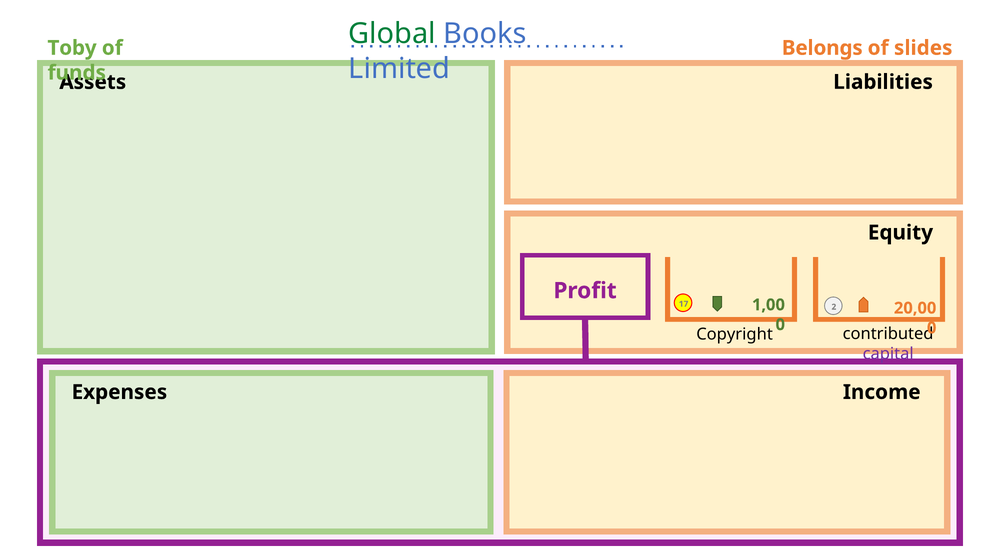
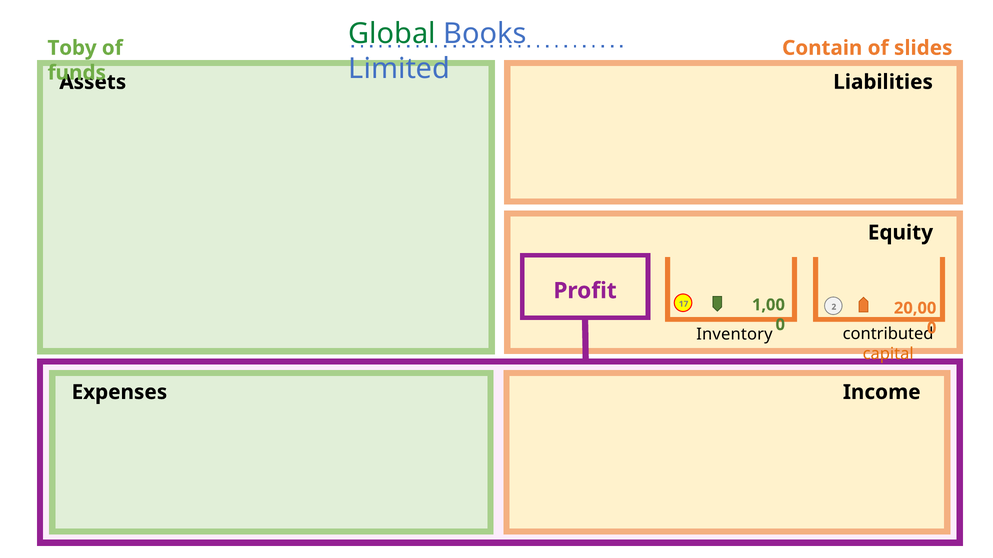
Belongs: Belongs -> Contain (822, 48)
Copyright: Copyright -> Inventory (734, 334)
capital colour: purple -> orange (888, 354)
